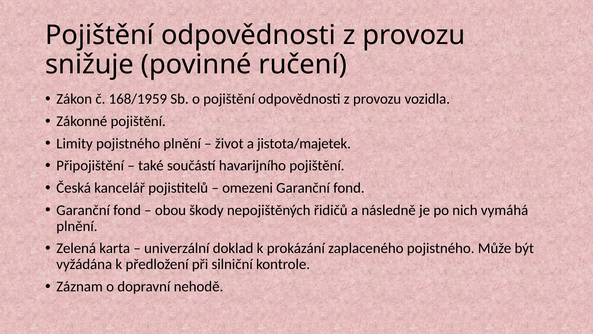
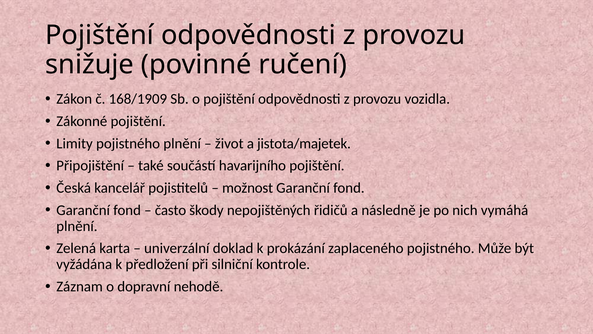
168/1959: 168/1959 -> 168/1909 (138, 99)
omezeni: omezeni -> možnost (248, 188)
obou: obou -> často (171, 210)
